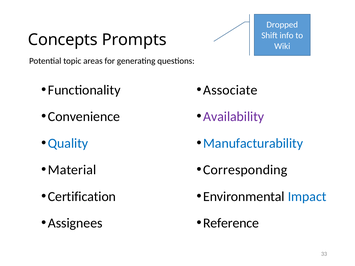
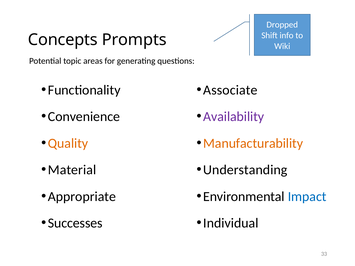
Quality colour: blue -> orange (68, 143)
Manufacturability colour: blue -> orange (253, 143)
Corresponding: Corresponding -> Understanding (245, 170)
Certification: Certification -> Appropriate (82, 197)
Assignees: Assignees -> Successes (75, 223)
Reference: Reference -> Individual (231, 223)
